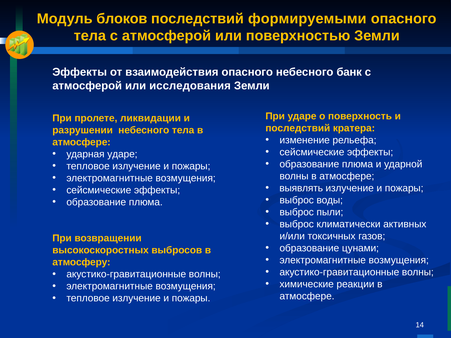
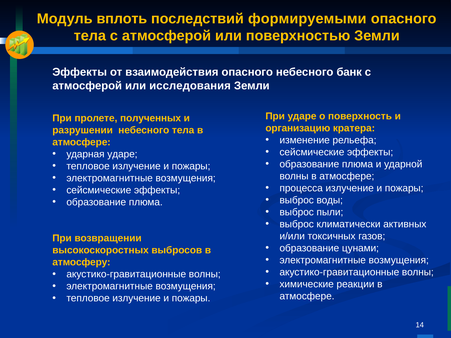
блоков: блоков -> вплоть (122, 19)
ликвидации: ликвидации -> полученных (151, 118)
последствий: последствий -> организацию (298, 128)
выявлять: выявлять -> процесса (301, 188)
